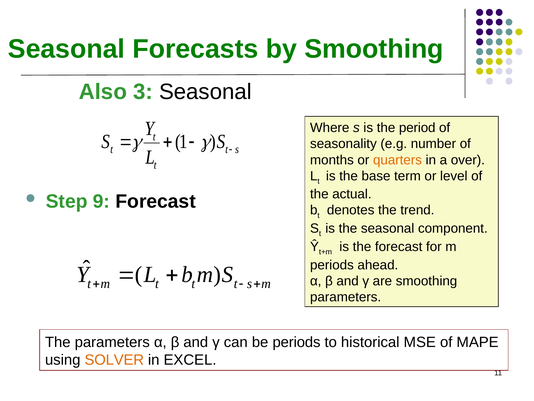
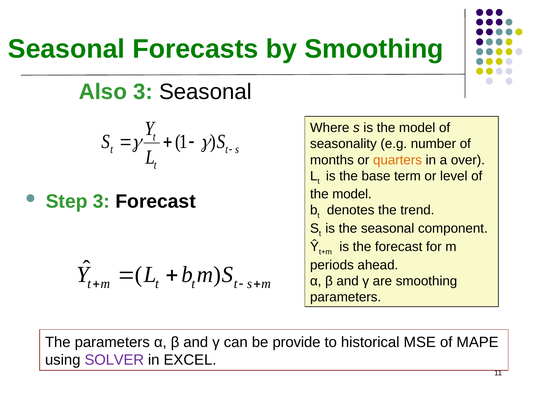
is the period: period -> model (417, 128)
actual: actual -> model (352, 194)
Step 9: 9 -> 3 (101, 201)
be periods: periods -> provide (296, 342)
SOLVER colour: orange -> purple (114, 359)
